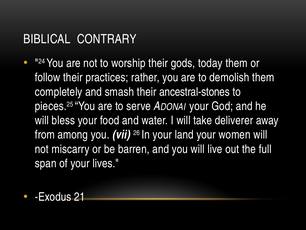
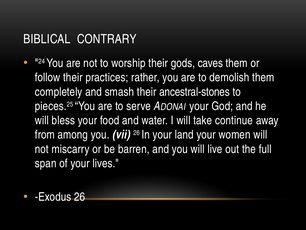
today: today -> caves (210, 63)
deliverer: deliverer -> continue (234, 120)
Exodus 21: 21 -> 26 (80, 197)
